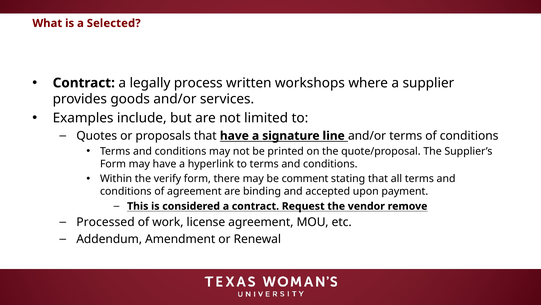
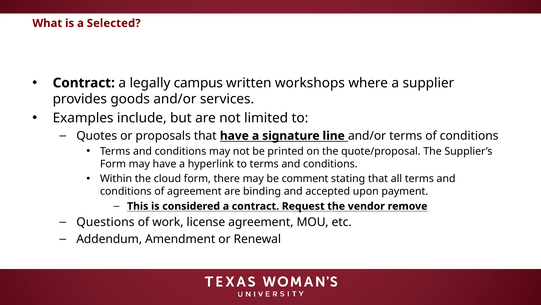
process: process -> campus (198, 83)
verify: verify -> cloud (167, 178)
Processed: Processed -> Questions (105, 222)
